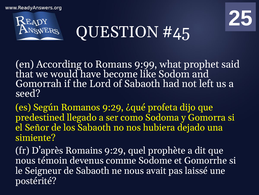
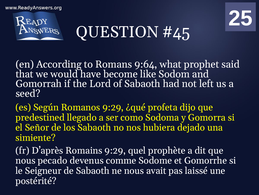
9:99: 9:99 -> 9:64 (146, 64)
témoin: témoin -> pecado (53, 160)
